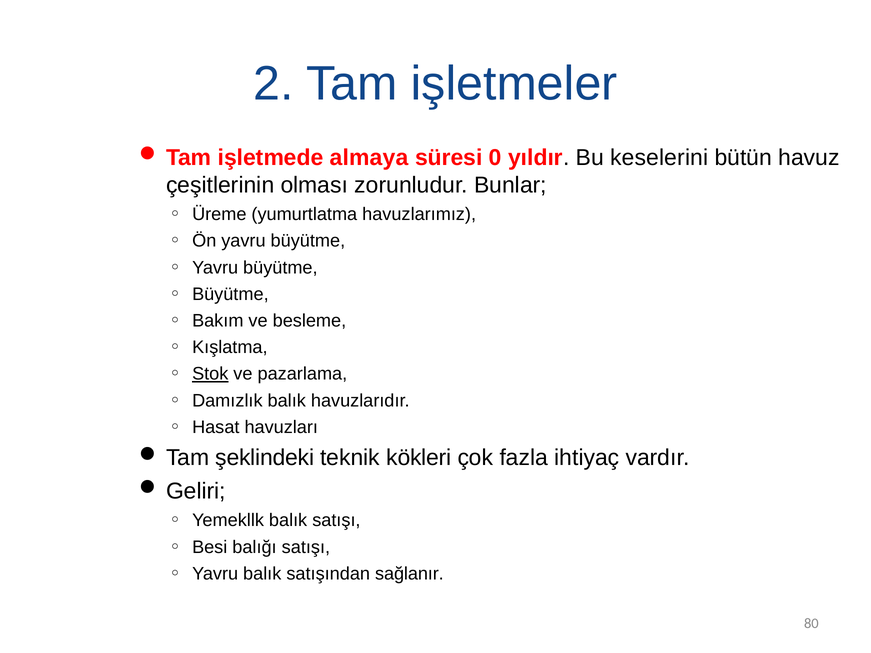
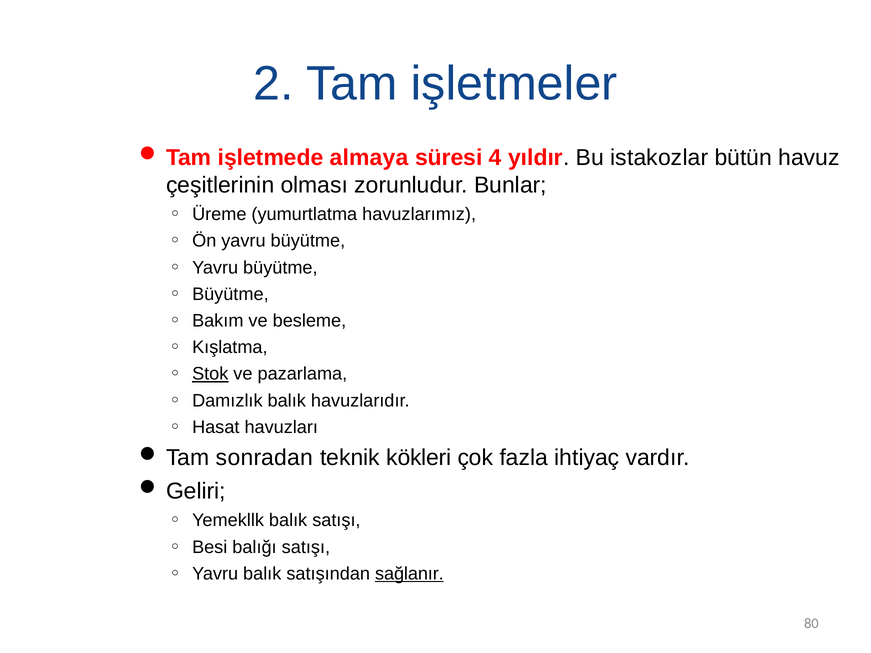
0: 0 -> 4 (495, 158)
keselerini: keselerini -> istakozlar (659, 158)
şeklindeki: şeklindeki -> sonradan (265, 458)
sağlanır underline: none -> present (409, 574)
